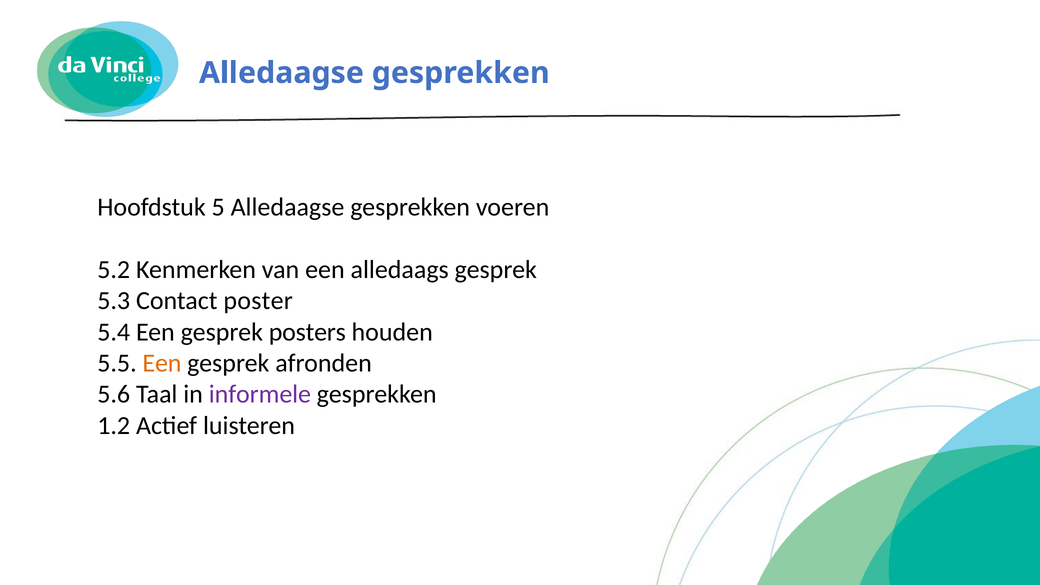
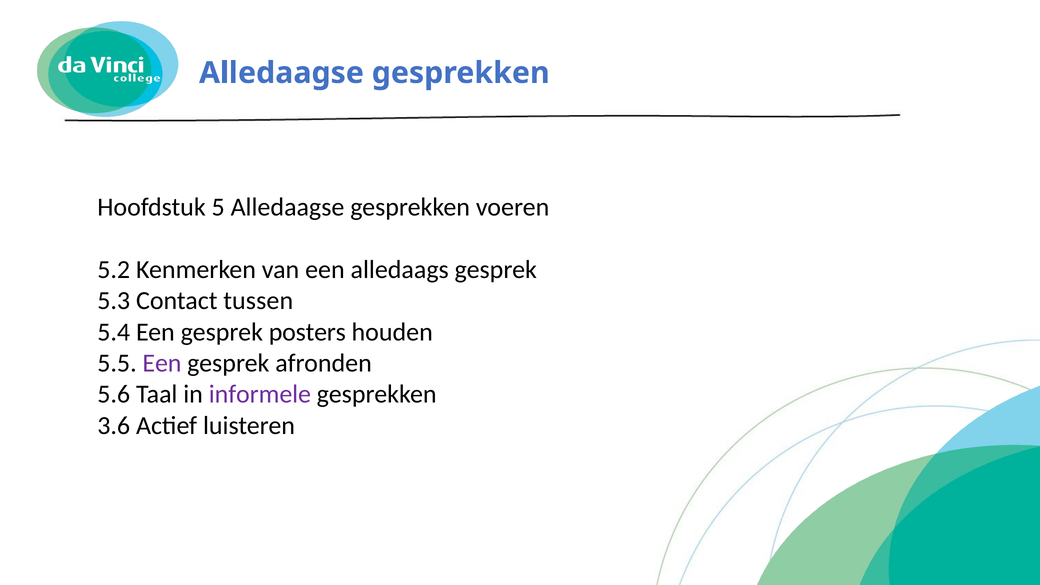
poster: poster -> tussen (258, 301)
Een colour: orange -> purple (162, 363)
1.2: 1.2 -> 3.6 (114, 426)
